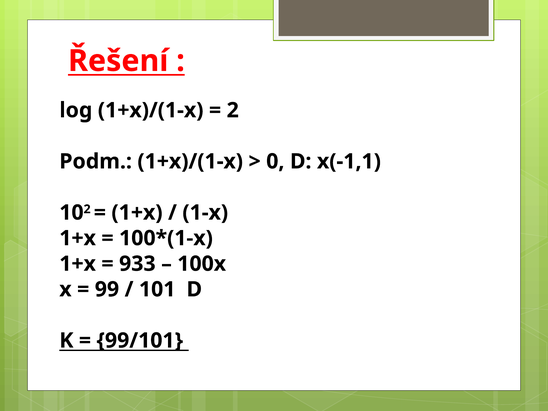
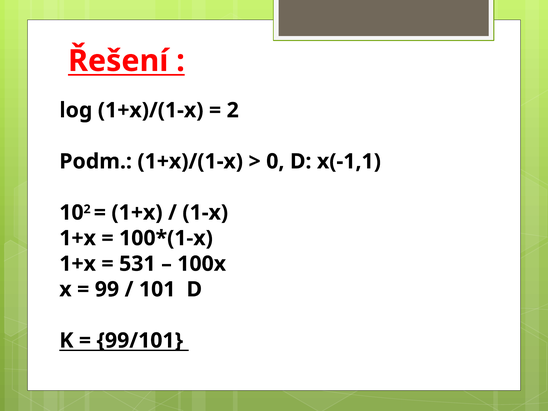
933: 933 -> 531 (137, 264)
